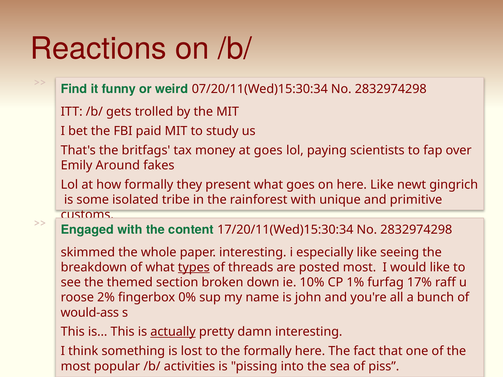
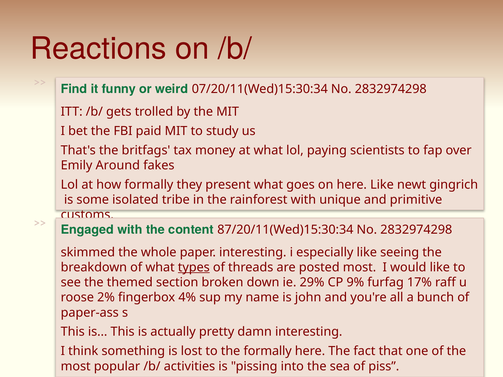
at goes: goes -> what (268, 150)
17/20/11(Wed)15:30:34: 17/20/11(Wed)15:30:34 -> 87/20/11(Wed)15:30:34 (285, 230)
10%: 10% -> 29% (312, 283)
1%: 1% -> 9% (355, 283)
0%: 0% -> 4% (187, 298)
would-ass: would-ass -> paper-ass (90, 313)
actually underline: present -> none (173, 332)
